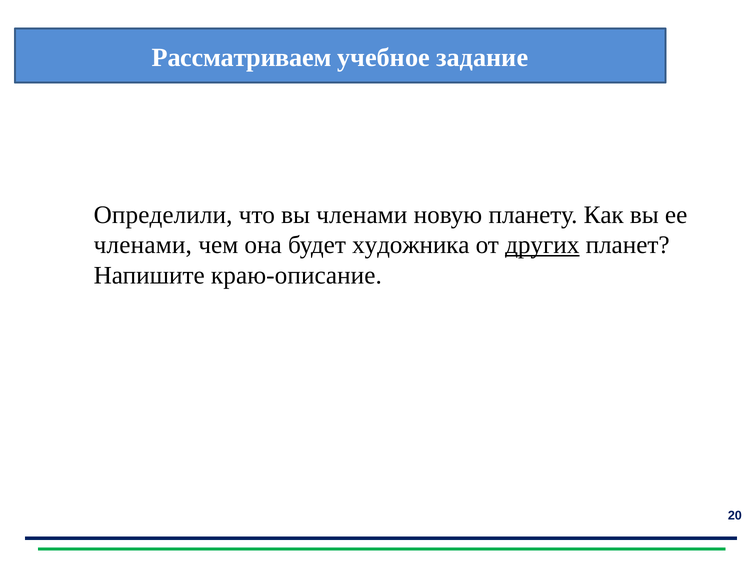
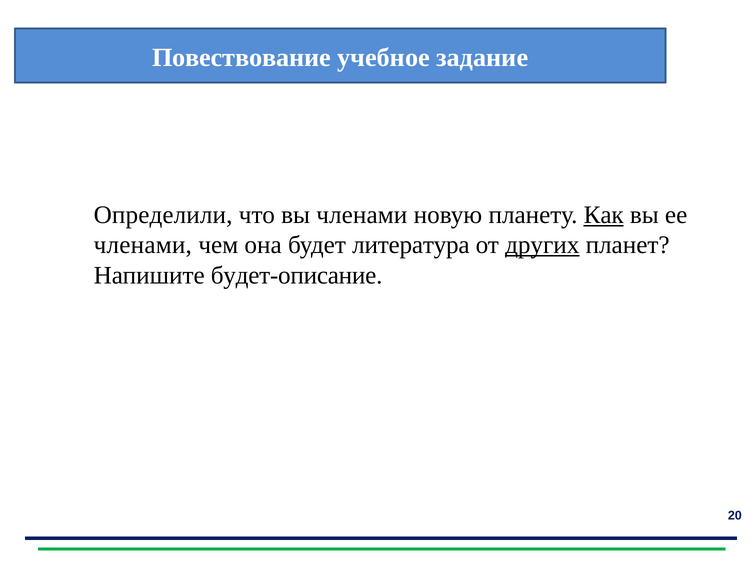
Рассматриваем: Рассматриваем -> Повествование (242, 58)
Как underline: none -> present (604, 215)
художника: художника -> литература (411, 245)
краю-описание: краю-описание -> будет-описание (297, 275)
